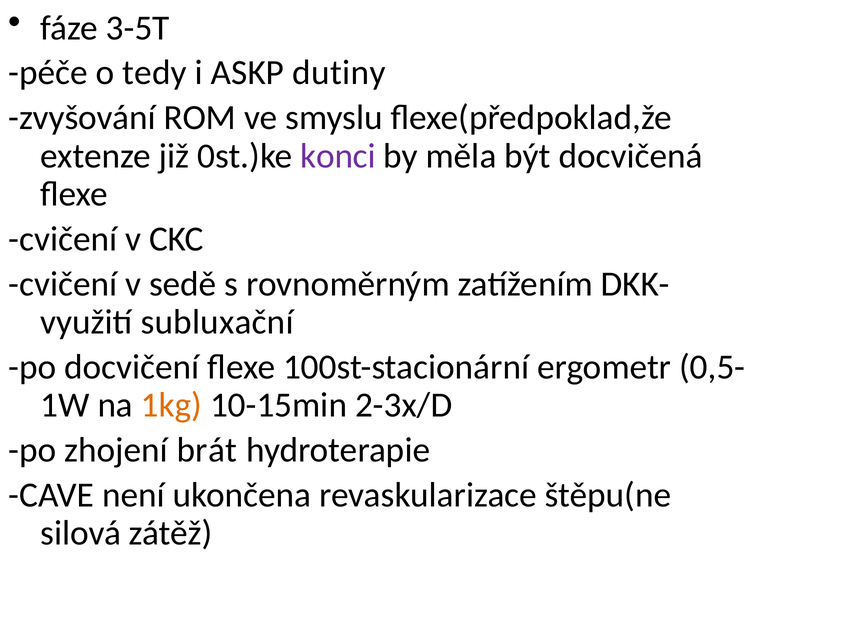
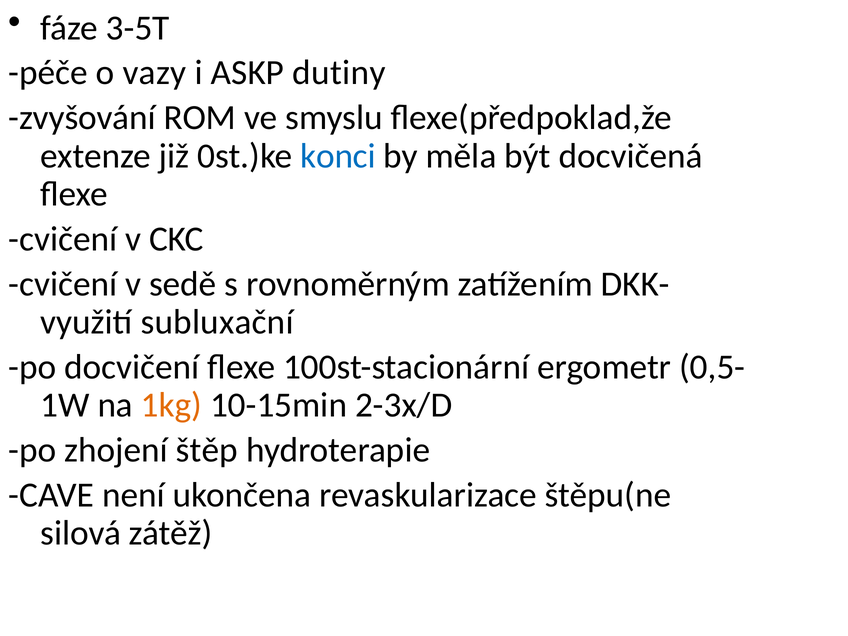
tedy: tedy -> vazy (154, 73)
konci colour: purple -> blue (338, 156)
brát: brát -> štěp (207, 450)
